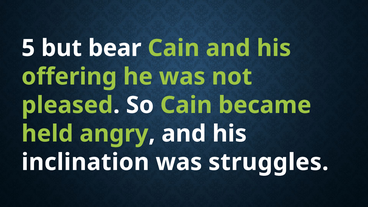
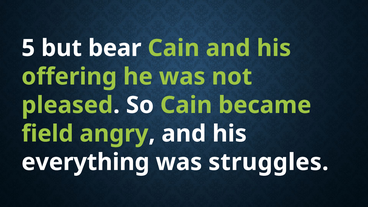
held: held -> field (47, 134)
inclination: inclination -> everything (85, 162)
